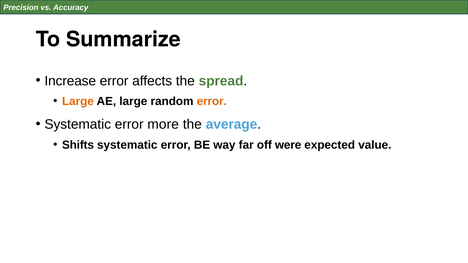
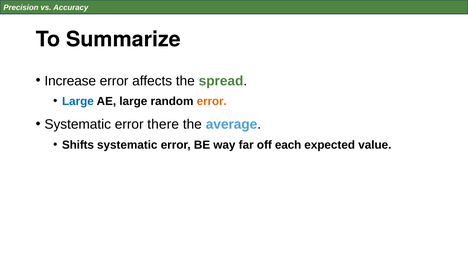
Large colour: orange -> blue (78, 101)
more: more -> there (163, 125)
were: were -> each (288, 145)
